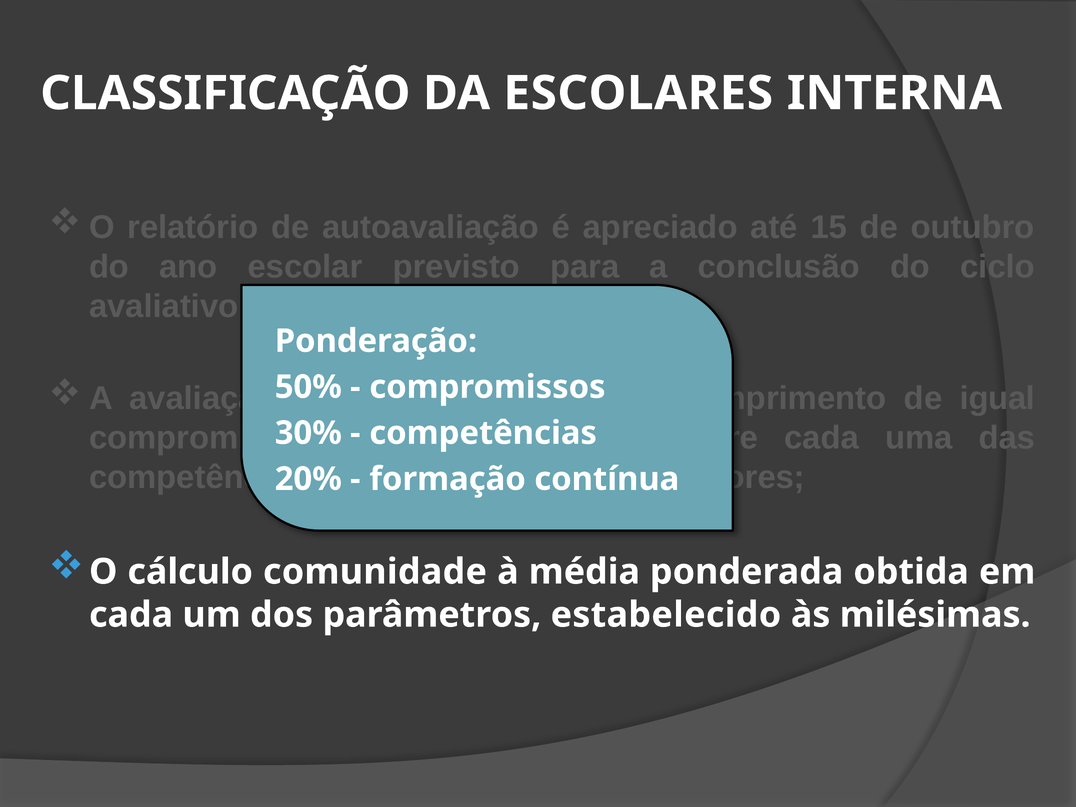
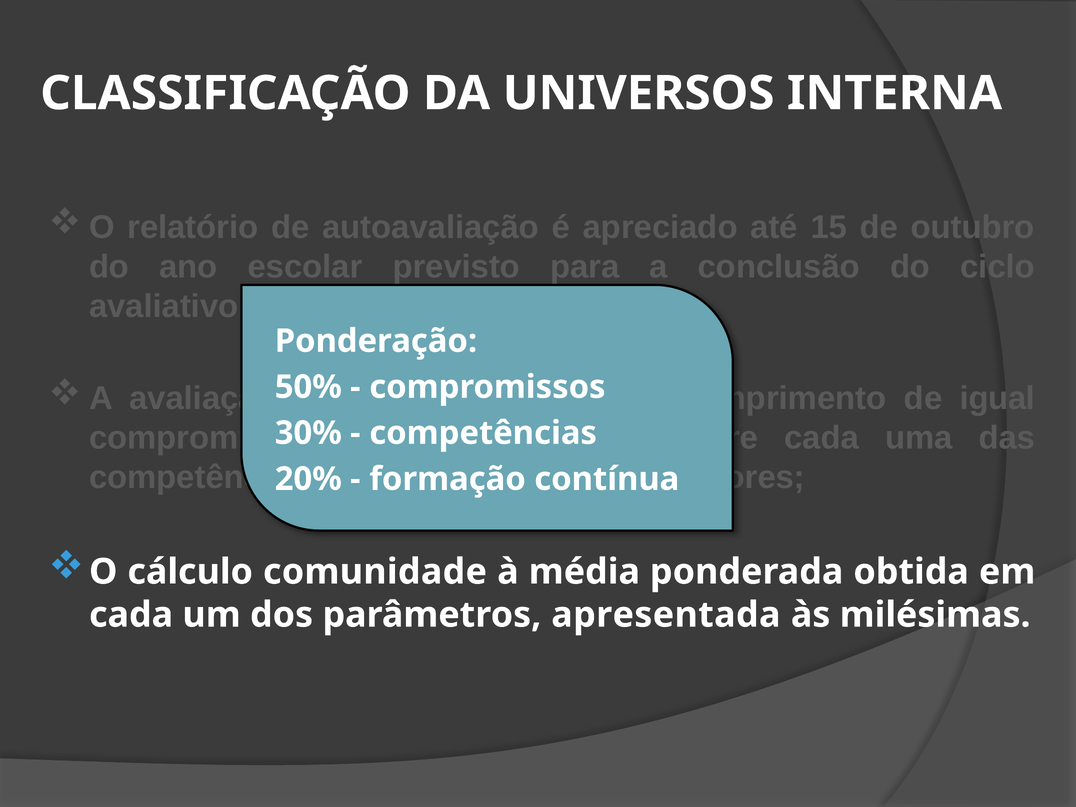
ESCOLARES: ESCOLARES -> UNIVERSOS (639, 93)
estabelecido: estabelecido -> apresentada (666, 615)
